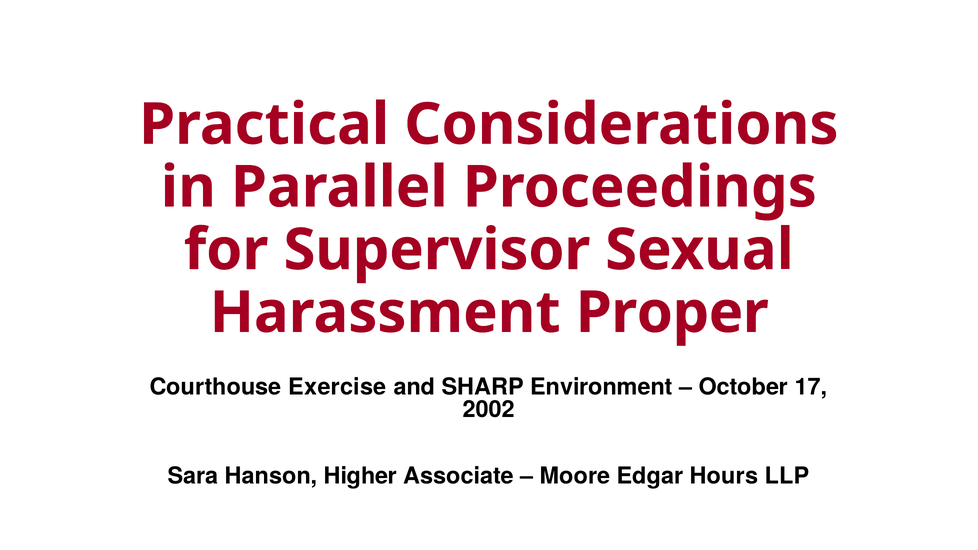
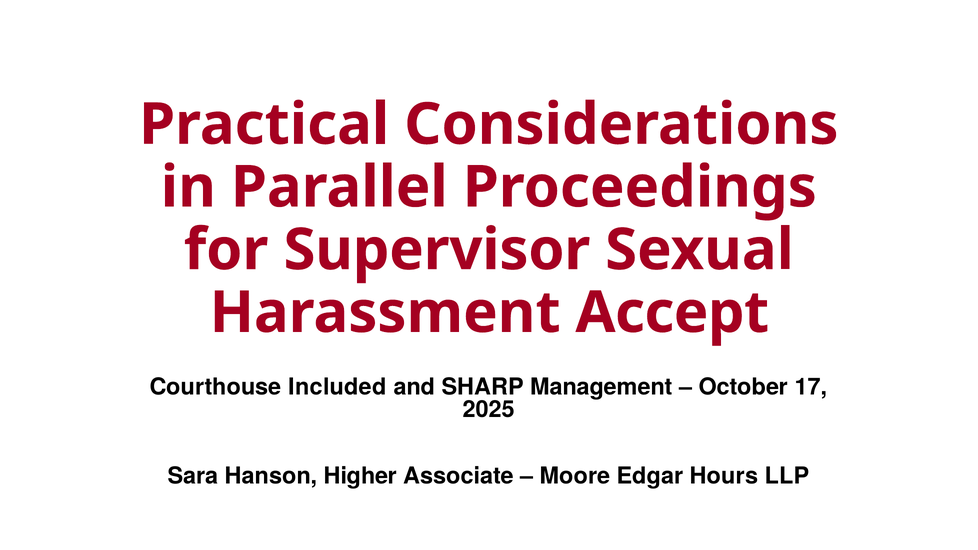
Proper: Proper -> Accept (672, 313)
Exercise: Exercise -> Included (337, 387)
Environment: Environment -> Management (601, 387)
2002: 2002 -> 2025 (489, 410)
